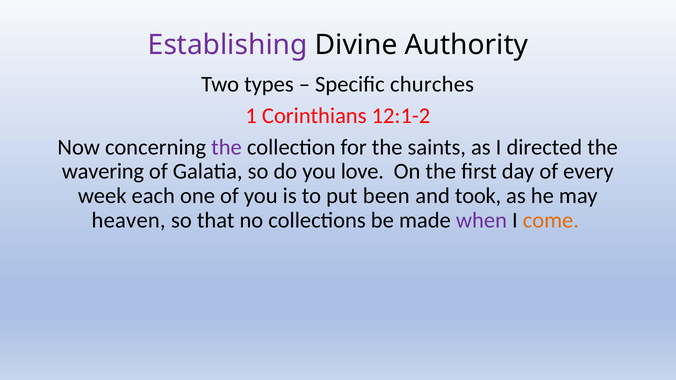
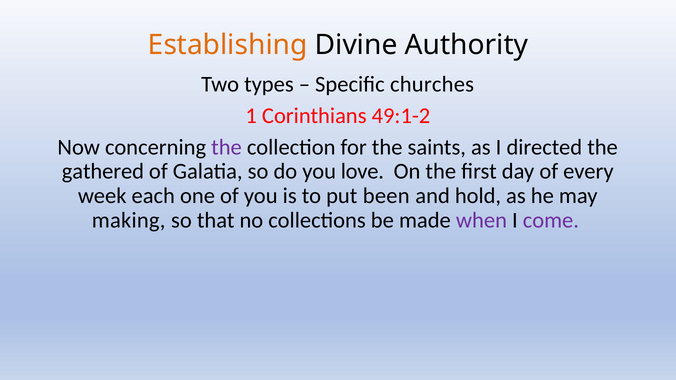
Establishing colour: purple -> orange (228, 45)
12:1-2: 12:1-2 -> 49:1-2 (401, 116)
wavering: wavering -> gathered (103, 172)
took: took -> hold (478, 196)
heaven: heaven -> making (129, 220)
come colour: orange -> purple (551, 220)
